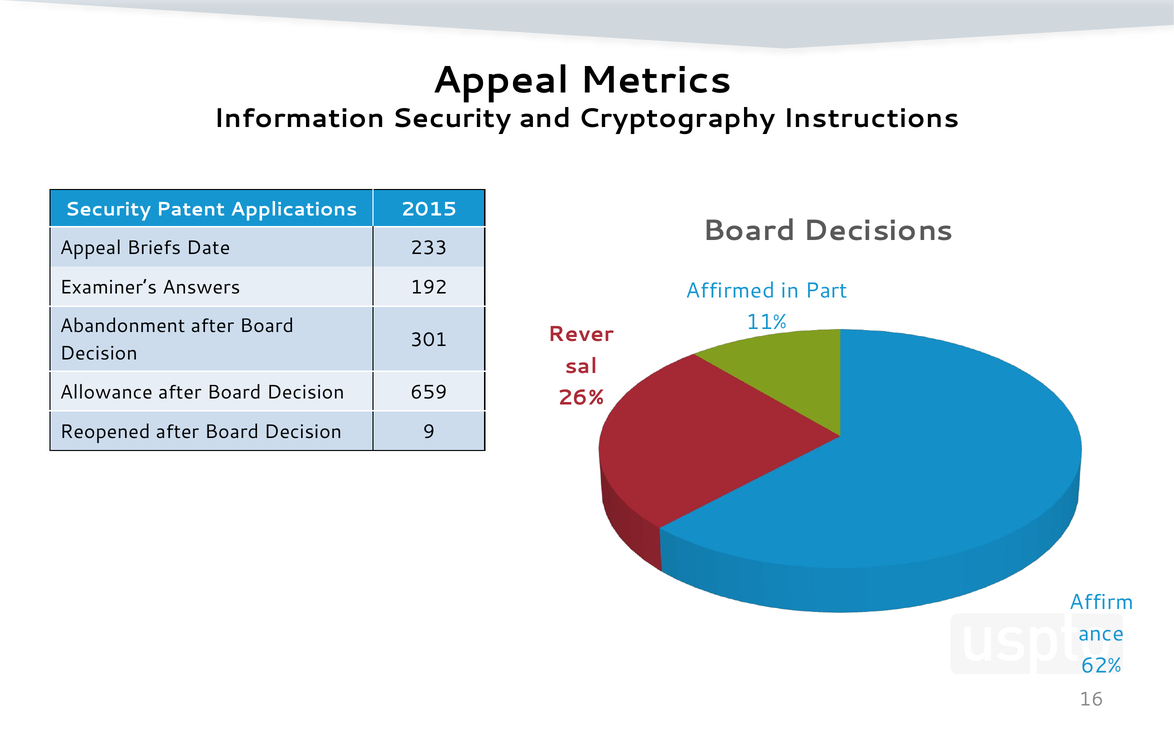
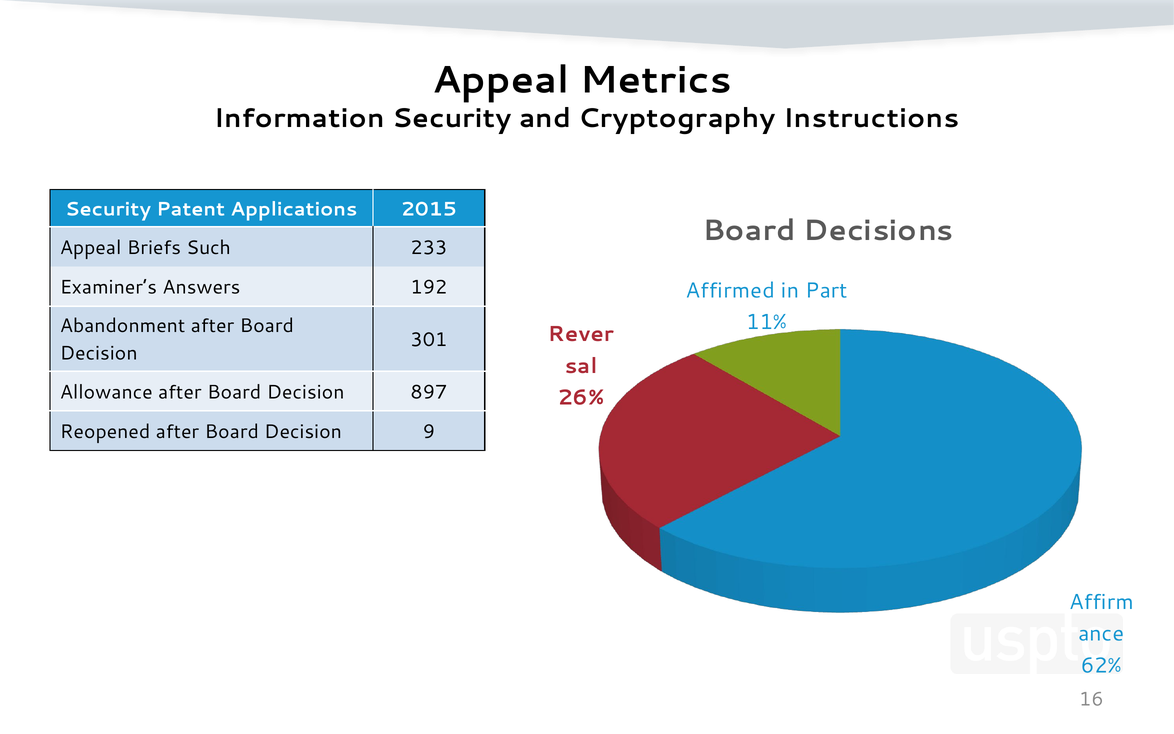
Date: Date -> Such (208, 248)
659: 659 -> 897 (429, 392)
